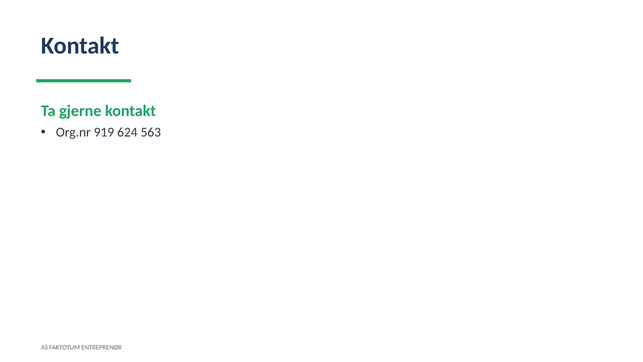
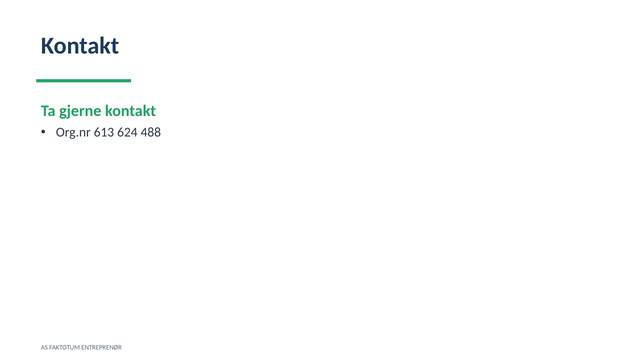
919: 919 -> 613 (104, 132)
563: 563 -> 488 (151, 132)
